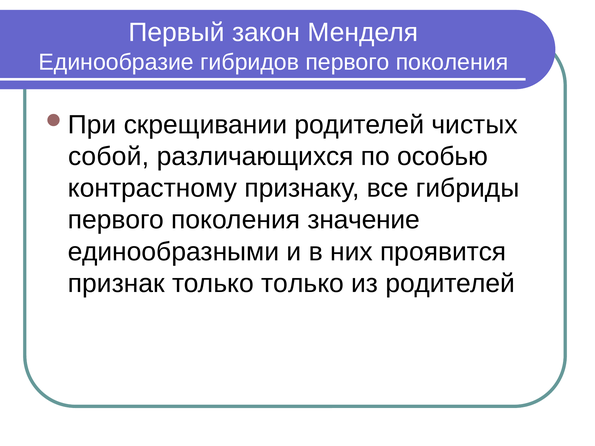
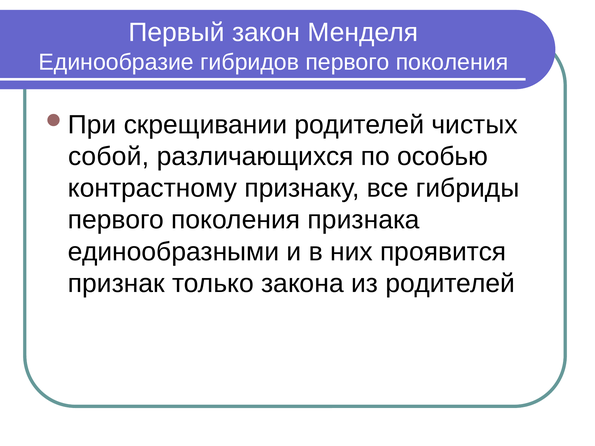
значение: значение -> признака (364, 220)
только только: только -> закона (302, 284)
